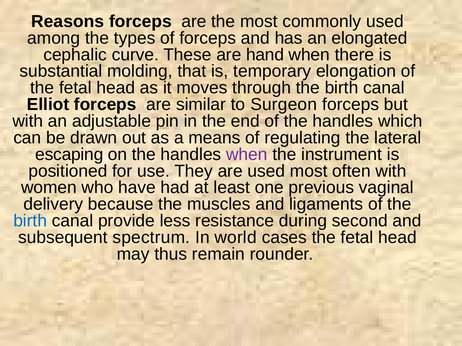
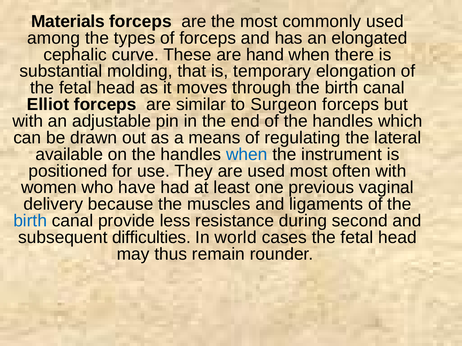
Reasons: Reasons -> Materials (68, 21)
escaping: escaping -> available (69, 155)
when colour: purple -> blue (247, 155)
spectrum: spectrum -> difficulties (152, 238)
